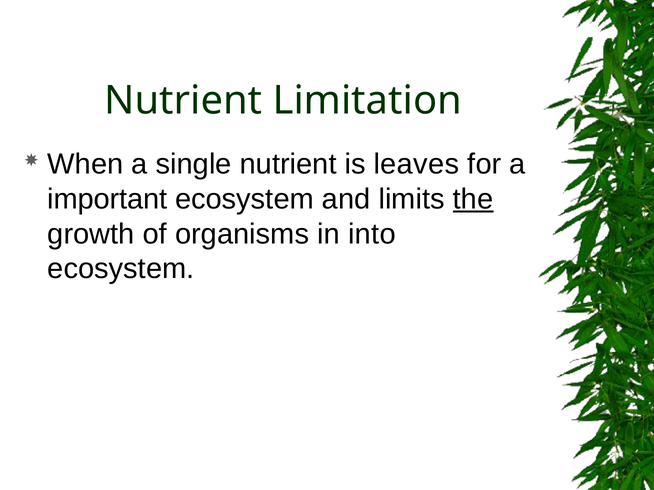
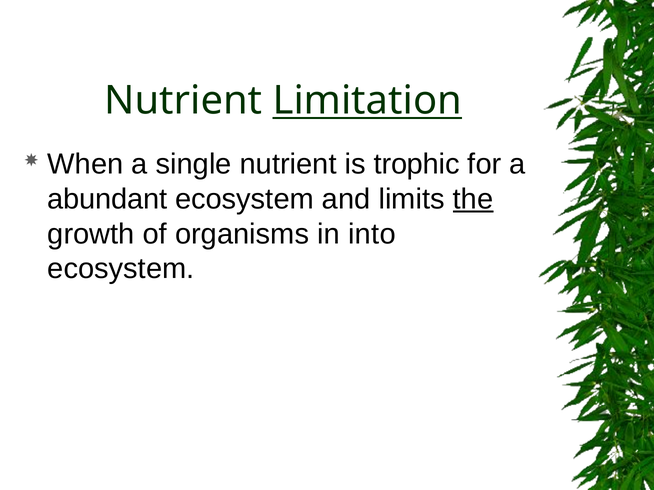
Limitation underline: none -> present (367, 101)
leaves: leaves -> trophic (417, 164)
important: important -> abundant (107, 199)
